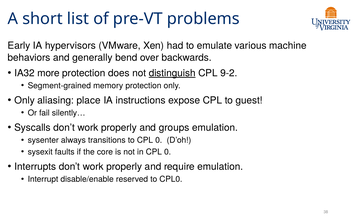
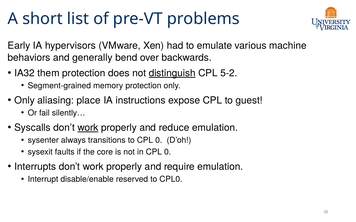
more: more -> them (48, 73)
9-2: 9-2 -> 5-2 (229, 73)
work underline: none -> present (88, 128)
groups: groups -> reduce (174, 128)
